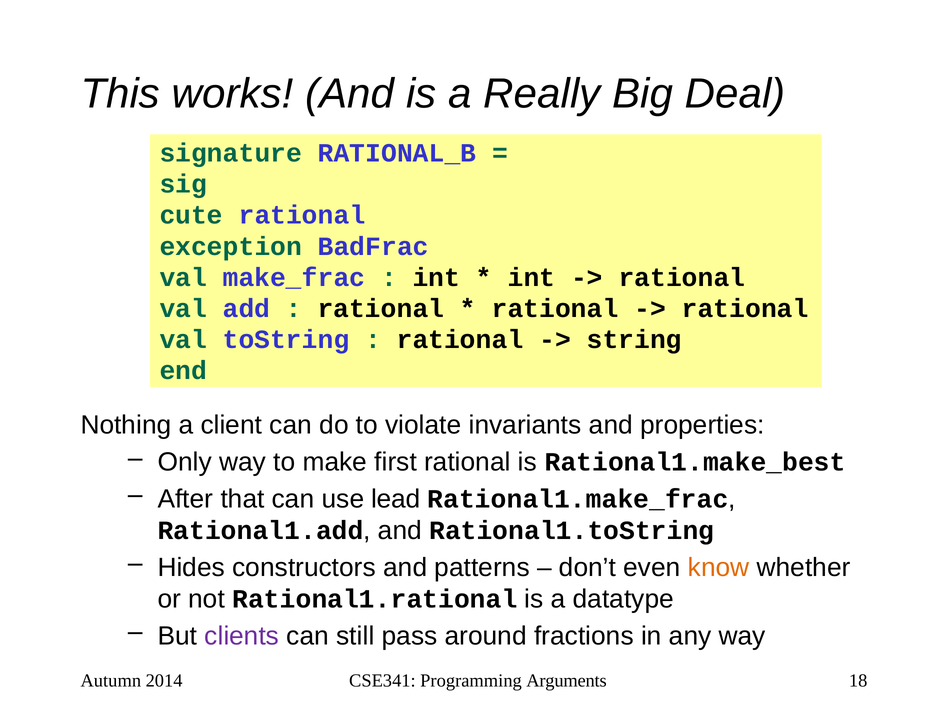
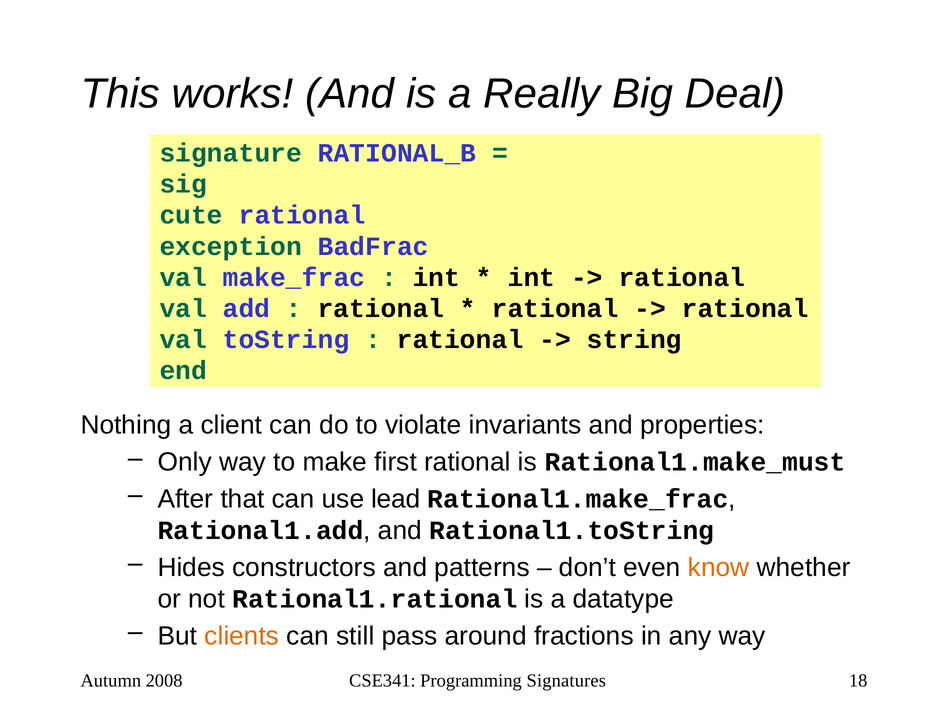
Rational1.make_best: Rational1.make_best -> Rational1.make_must (695, 462)
clients colour: purple -> orange (242, 636)
2014: 2014 -> 2008 (164, 681)
Arguments: Arguments -> Signatures (566, 681)
